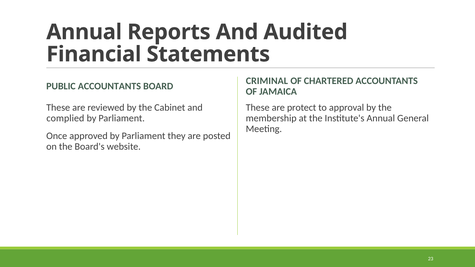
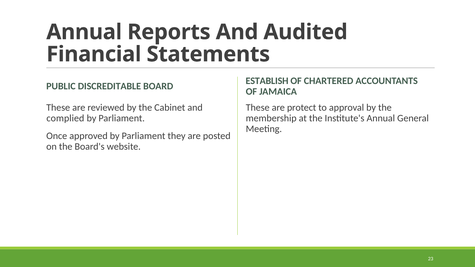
CRIMINAL: CRIMINAL -> ESTABLISH (267, 81)
PUBLIC ACCOUNTANTS: ACCOUNTANTS -> DISCREDITABLE (109, 86)
